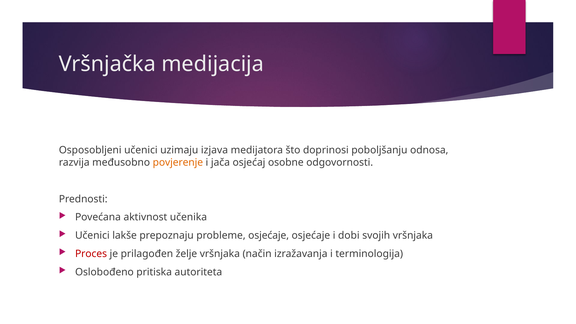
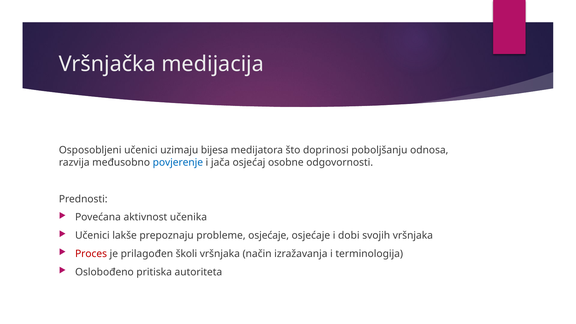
izjava: izjava -> bijesa (215, 150)
povjerenje colour: orange -> blue (178, 162)
želje: želje -> školi (186, 254)
